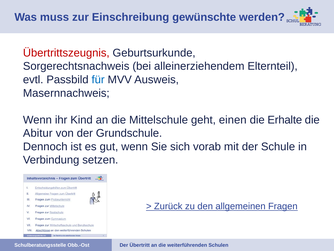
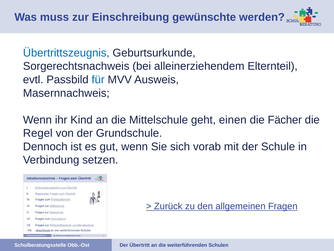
Übertrittszeugnis colour: red -> blue (66, 53)
Erhalte: Erhalte -> Fächer (285, 120)
Abitur: Abitur -> Regel (38, 133)
